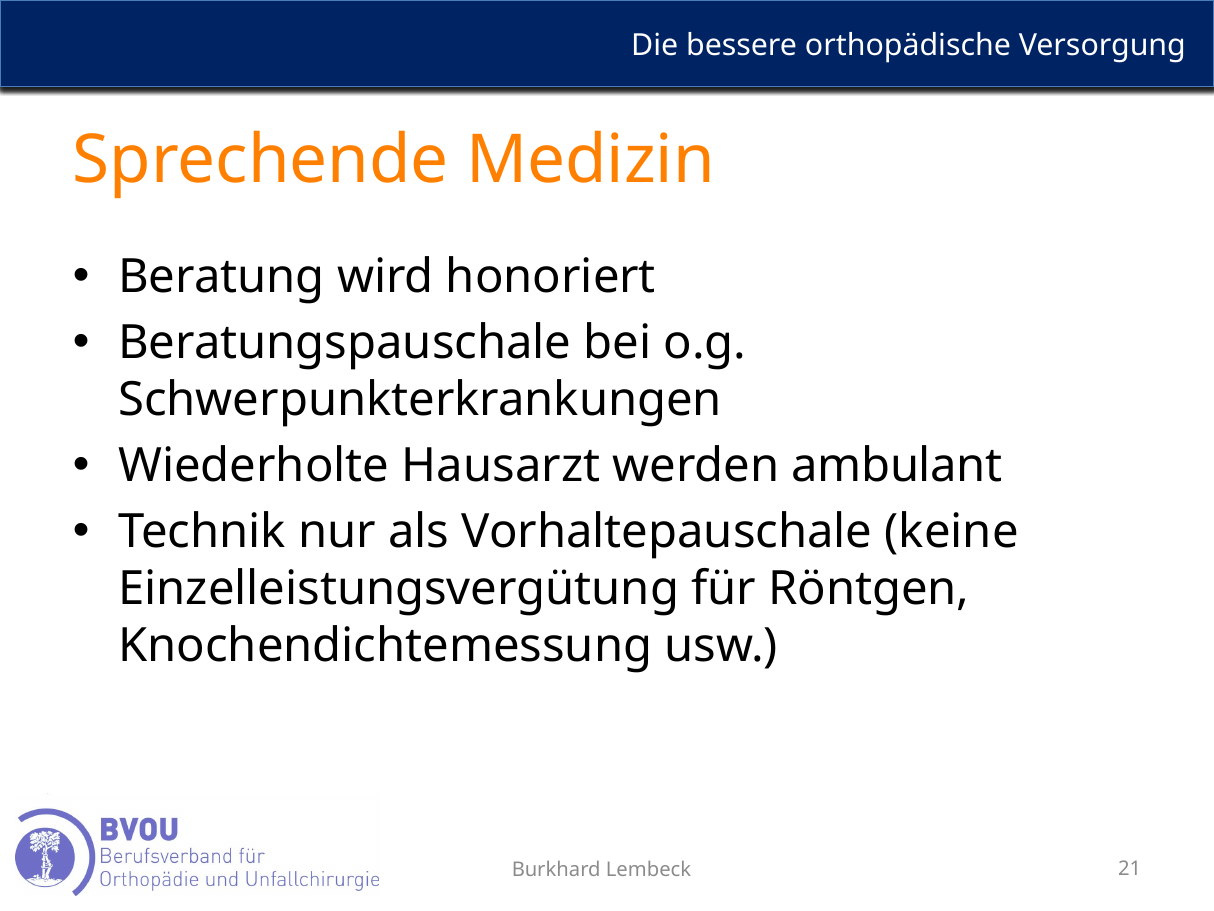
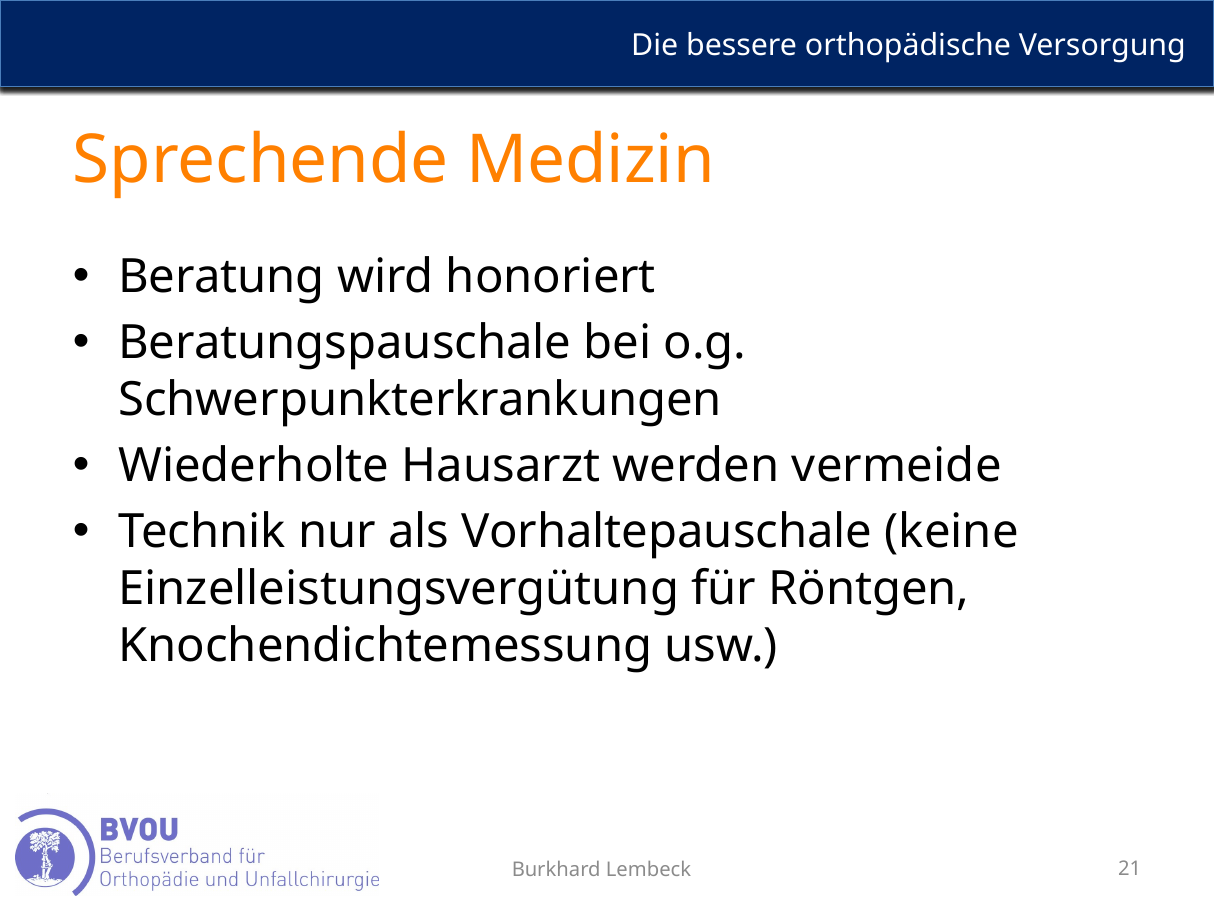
ambulant: ambulant -> vermeide (897, 466)
